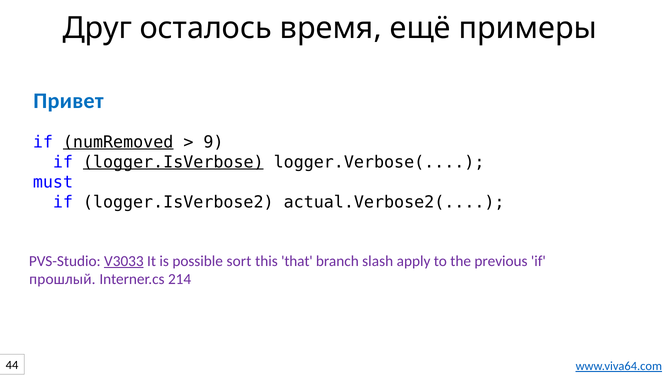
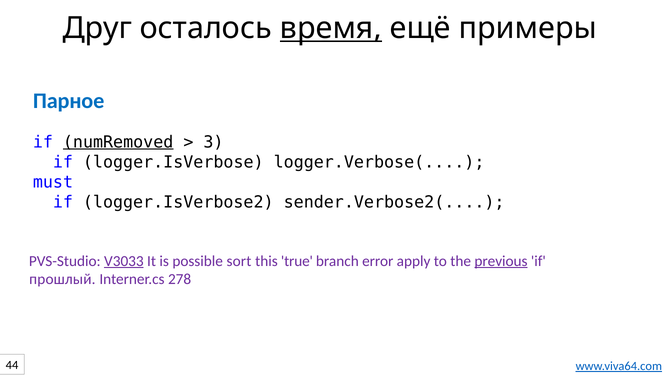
время underline: none -> present (331, 28)
Привет: Привет -> Парное (69, 101)
9: 9 -> 3 (214, 142)
logger.IsVerbose underline: present -> none (173, 162)
actual.Verbose2(: actual.Verbose2( -> sender.Verbose2( (394, 202)
that: that -> true (297, 261)
slash: slash -> error (378, 261)
previous underline: none -> present (501, 261)
214: 214 -> 278 (180, 280)
